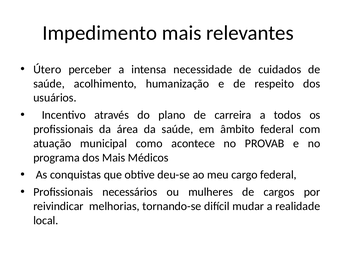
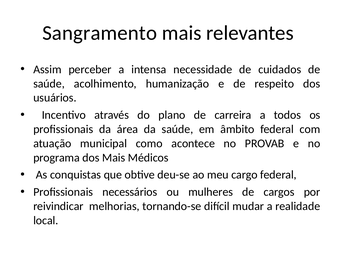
Impedimento: Impedimento -> Sangramento (100, 33)
Útero: Útero -> Assim (47, 69)
